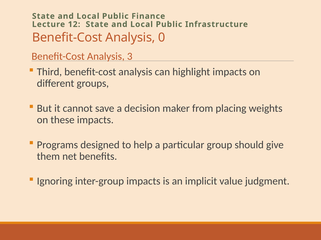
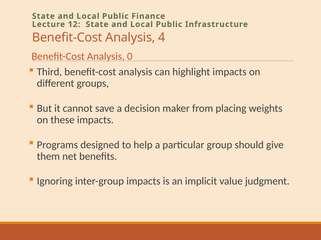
0: 0 -> 4 (162, 38)
3: 3 -> 0 (130, 57)
